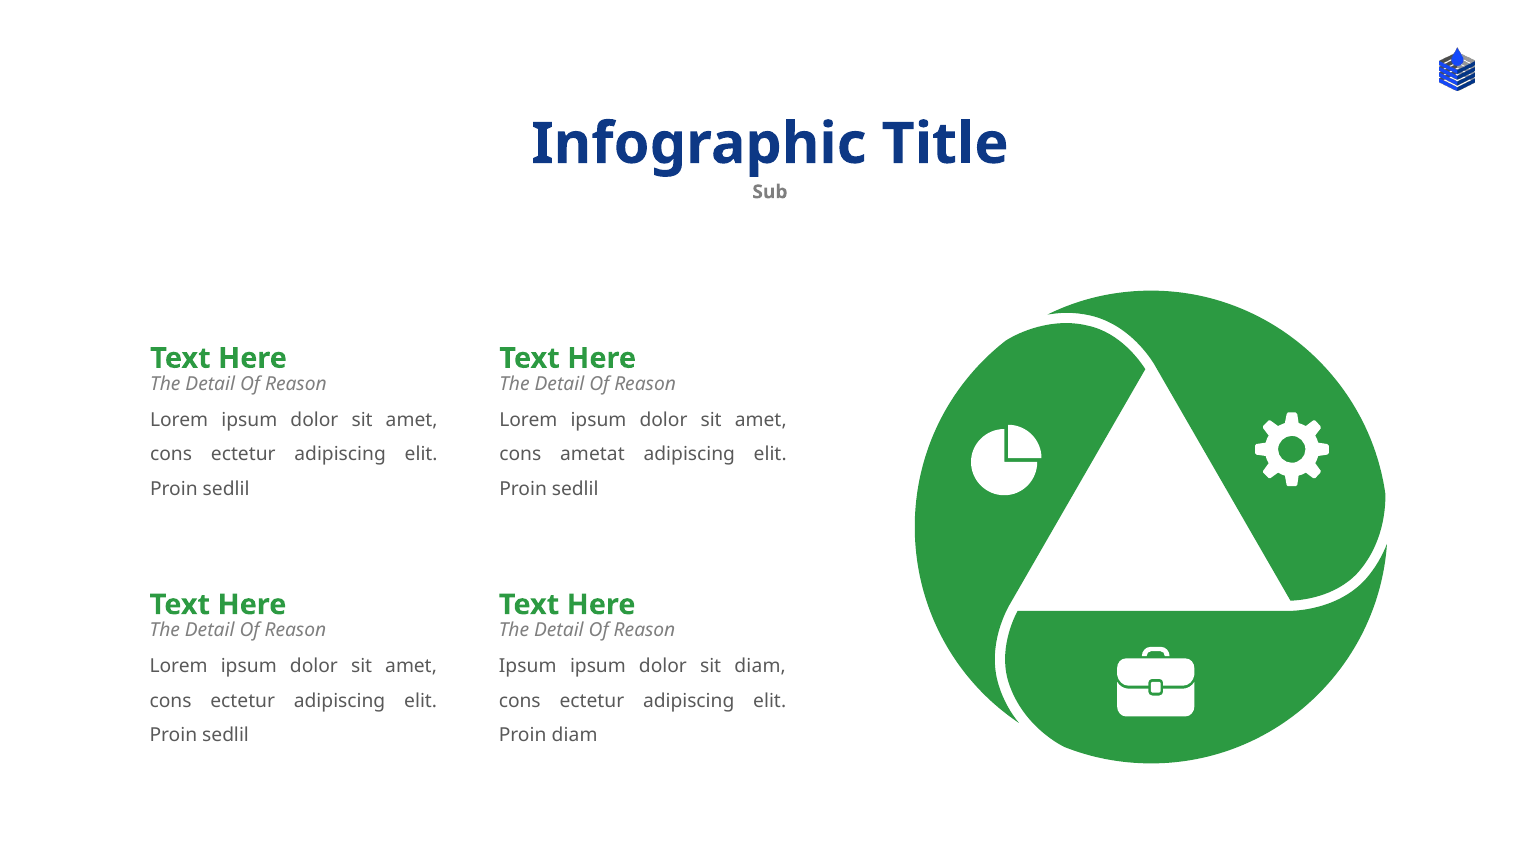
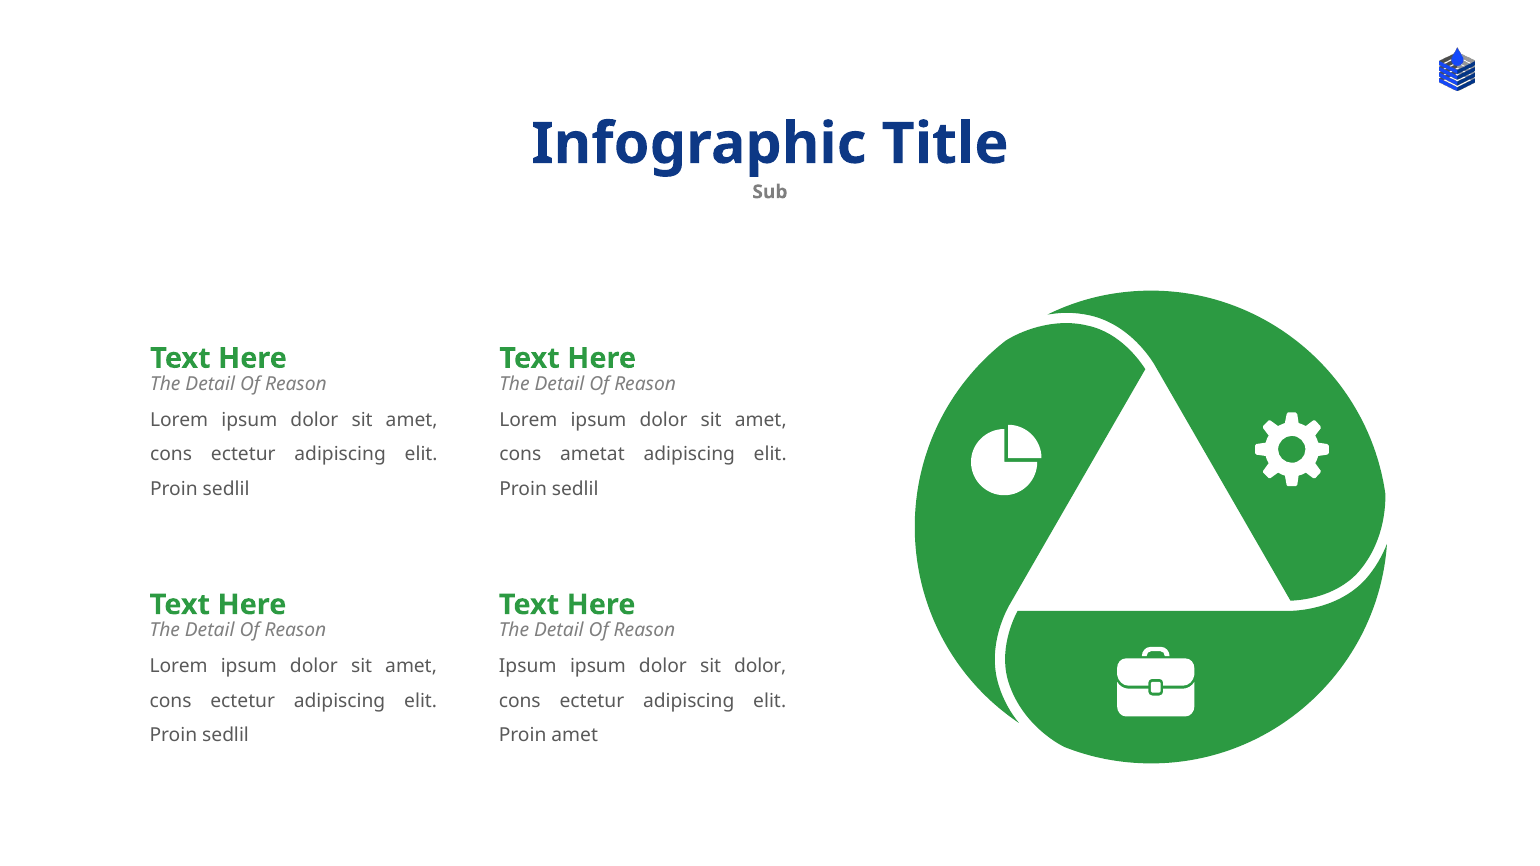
sit diam: diam -> dolor (760, 666)
Proin diam: diam -> amet (575, 736)
